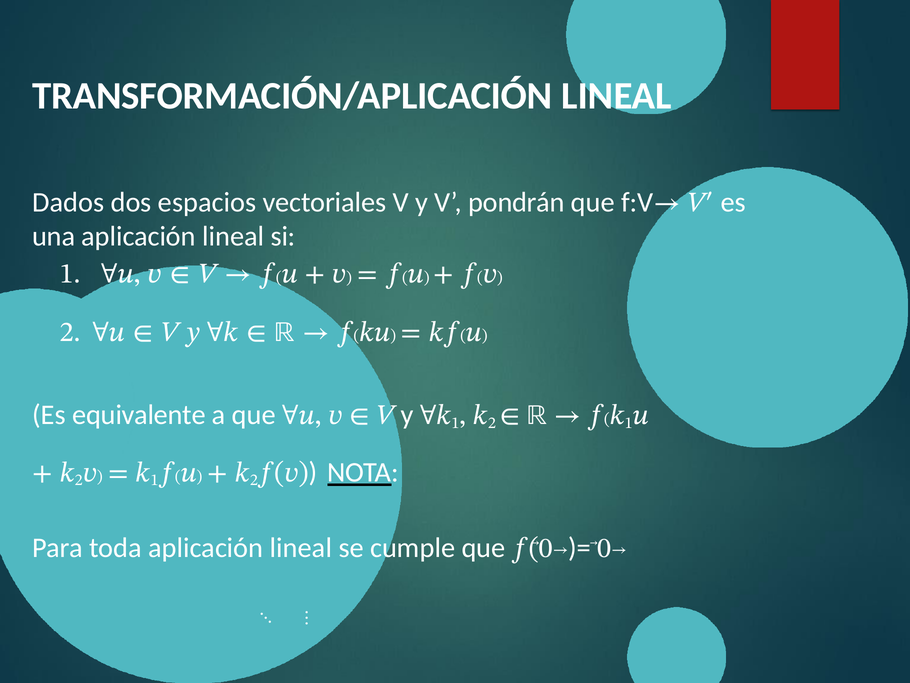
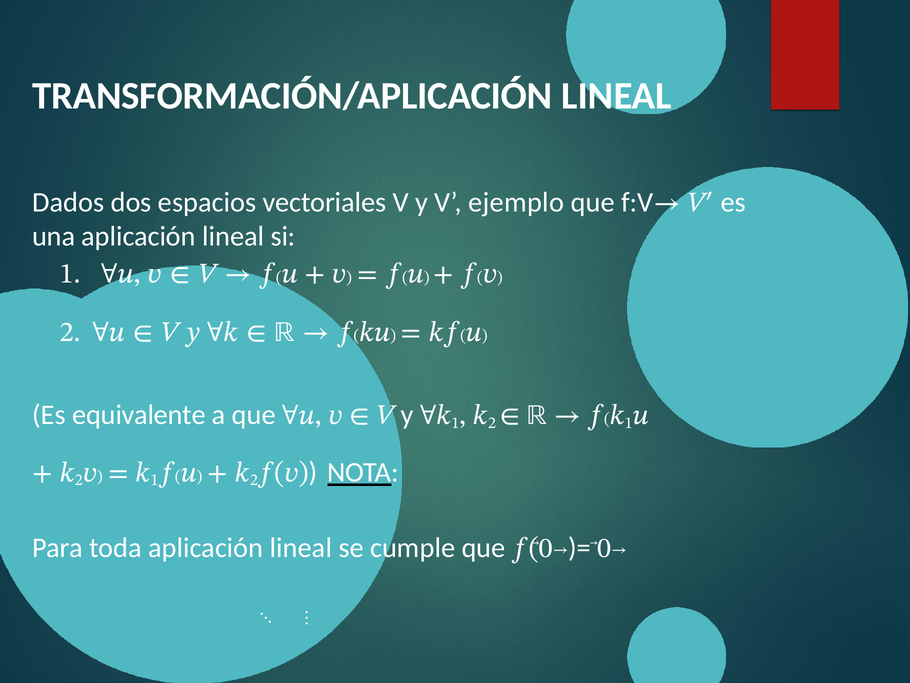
pondrán: pondrán -> ejemplo (516, 202)
